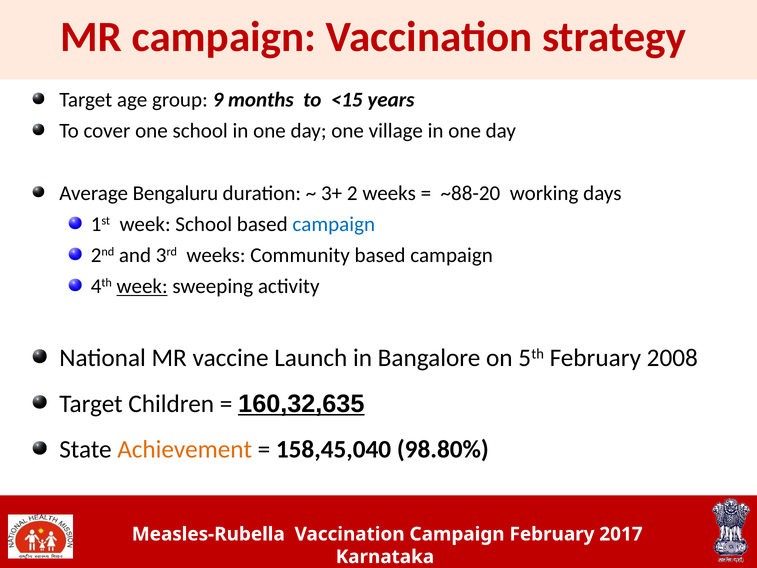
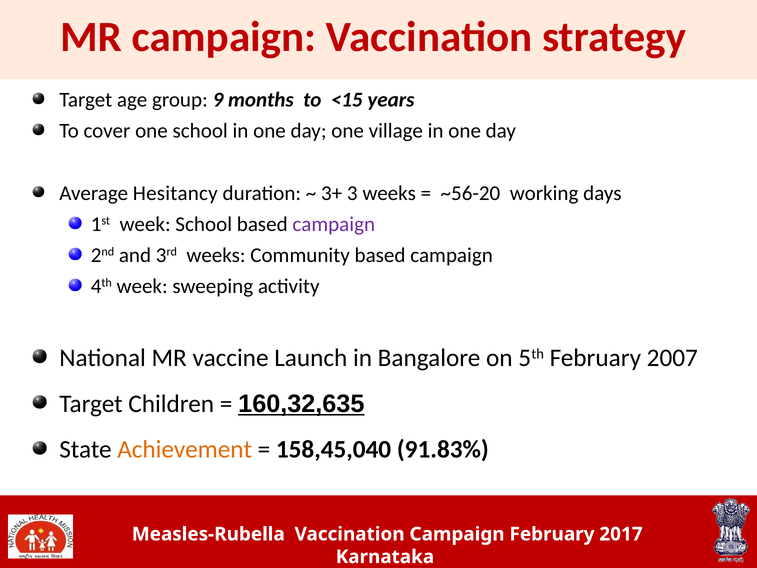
Bengaluru: Bengaluru -> Hesitancy (175, 193)
3+ 2: 2 -> 3 (352, 193)
~88-20: ~88-20 -> ~56-20 (470, 193)
campaign colour: blue -> purple (334, 224)
week underline: present -> none (142, 286)
2008: 2008 -> 2007 (672, 358)
98.80%: 98.80% -> 91.83% (443, 449)
